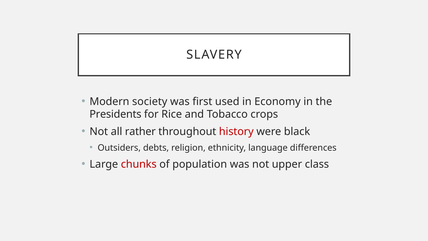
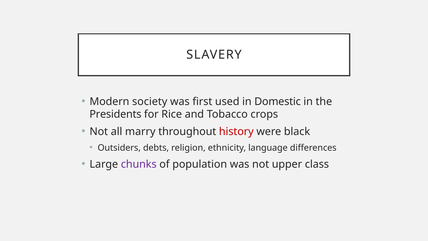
Economy: Economy -> Domestic (278, 101)
rather: rather -> marry (140, 132)
chunks colour: red -> purple (139, 164)
